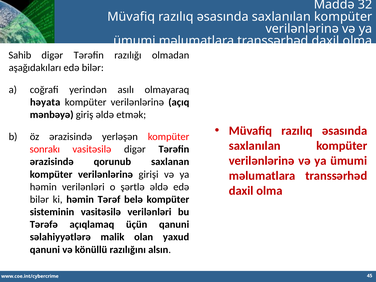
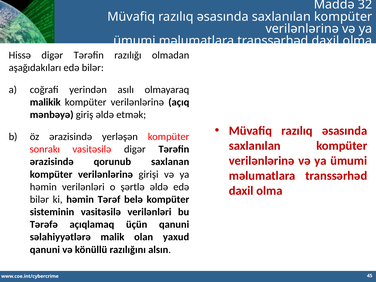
Sahib: Sahib -> Hissə (20, 55)
həyata: həyata -> malikik (45, 102)
